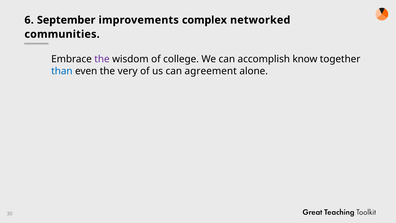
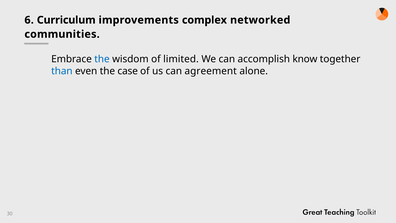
September: September -> Curriculum (66, 20)
the colour: purple -> blue (102, 59)
college: college -> limited (181, 59)
very: very -> case (128, 71)
